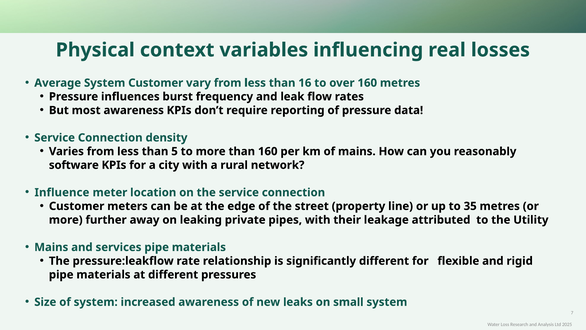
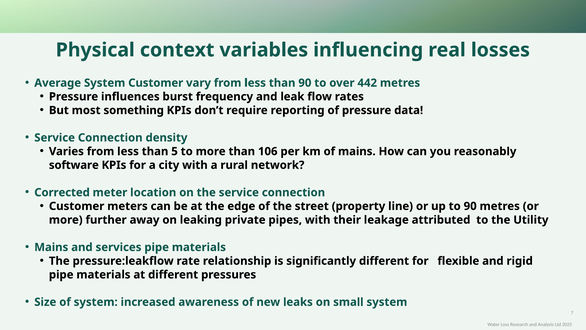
than 16: 16 -> 90 (305, 83)
over 160: 160 -> 442 (367, 83)
most awareness: awareness -> something (134, 110)
than 160: 160 -> 106 (268, 151)
Influence: Influence -> Corrected (62, 192)
to 35: 35 -> 90 (470, 206)
